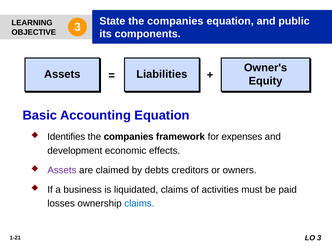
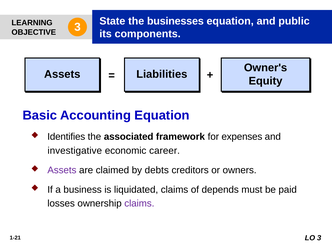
State the companies: companies -> businesses (175, 21)
companies: companies -> associated (129, 137)
development: development -> investigative (75, 151)
effects: effects -> career (165, 151)
activities: activities -> depends (220, 190)
claims colour: blue -> purple (139, 204)
